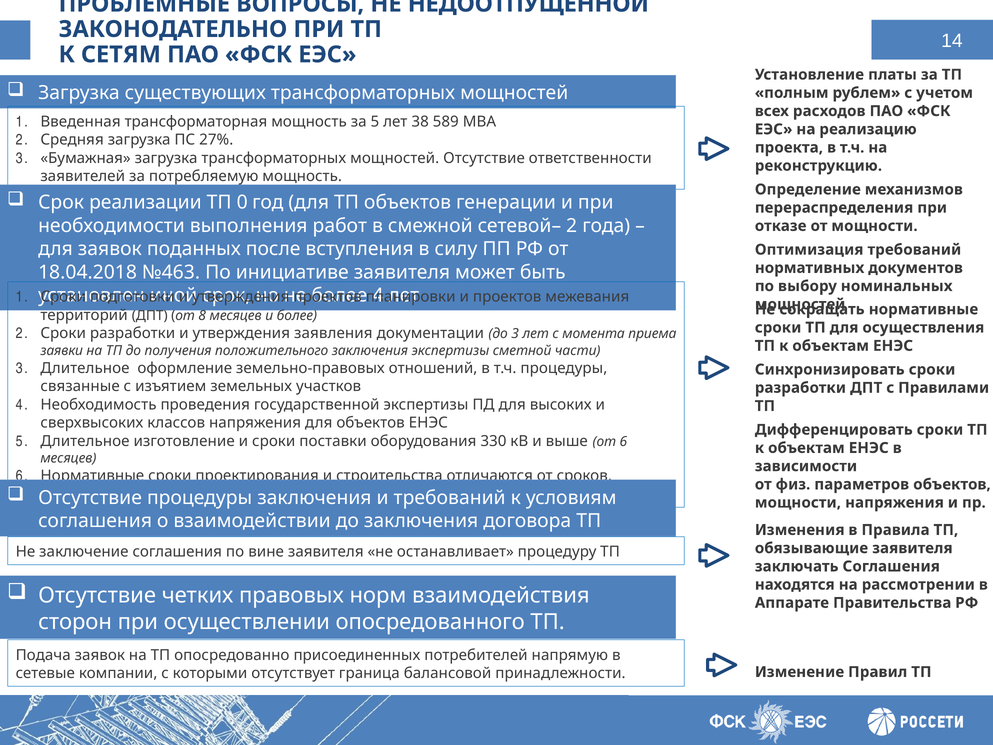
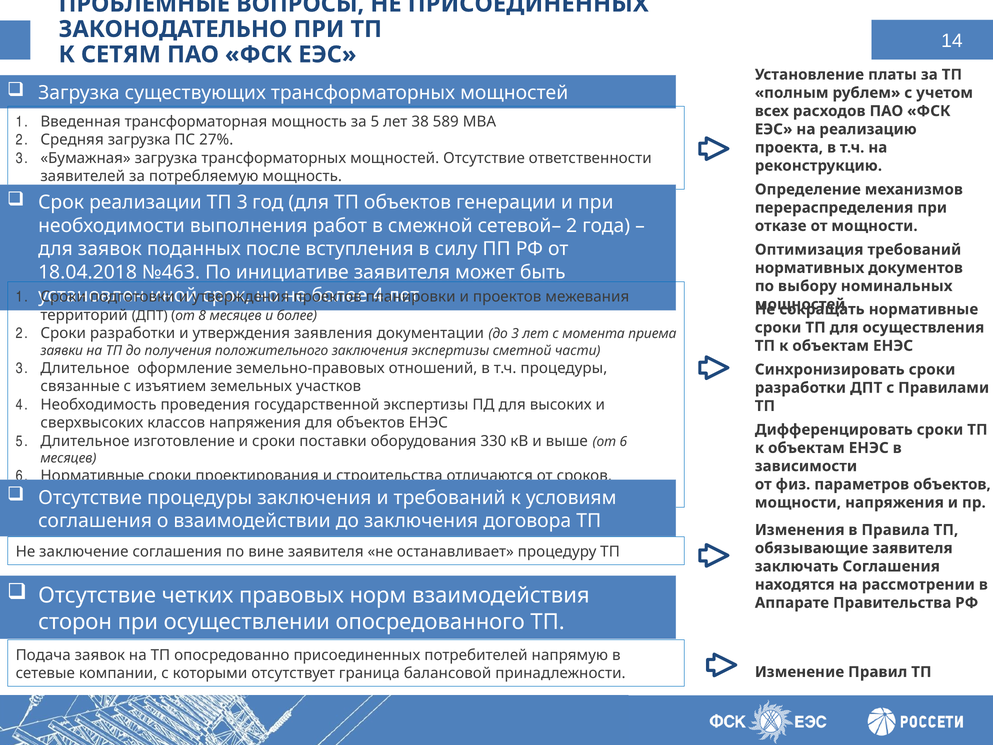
НЕ НЕДООТПУЩЕННОЙ: НЕДООТПУЩЕННОЙ -> ПРИСОЕДИНЕННЫХ (528, 4)
ТП 0: 0 -> 3 (242, 203)
